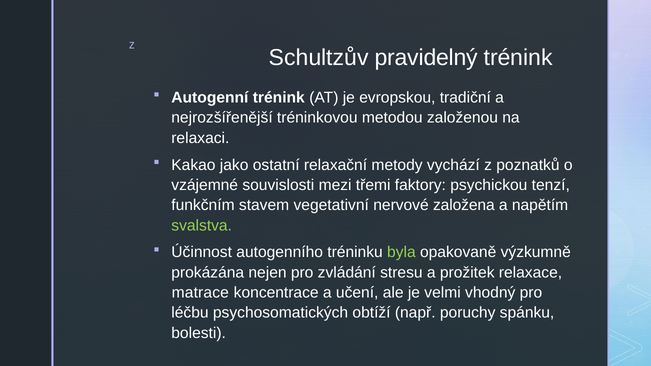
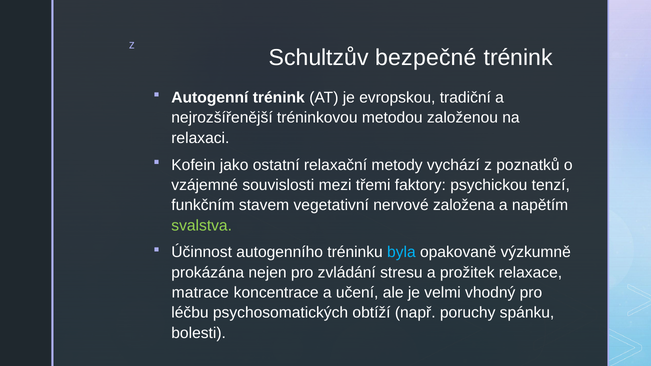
pravidelný: pravidelný -> bezpečné (426, 58)
Kakao: Kakao -> Kofein (193, 165)
byla colour: light green -> light blue (401, 252)
